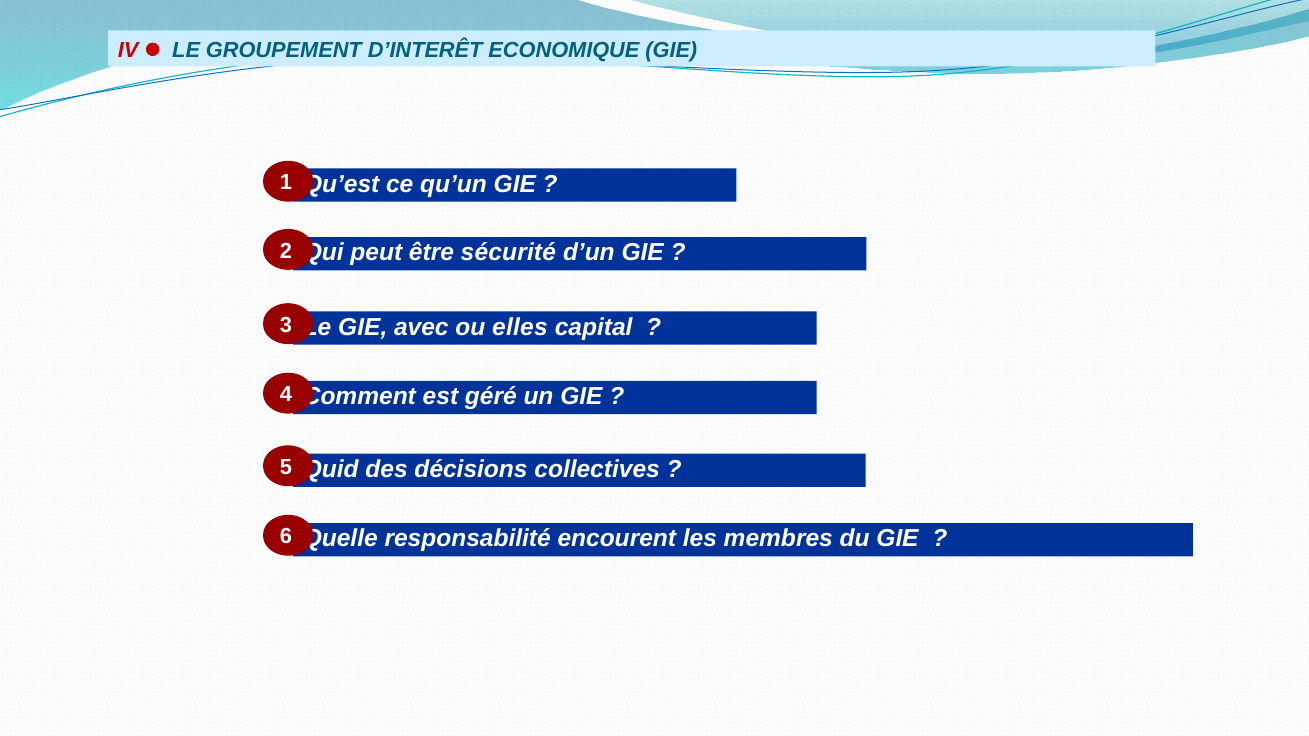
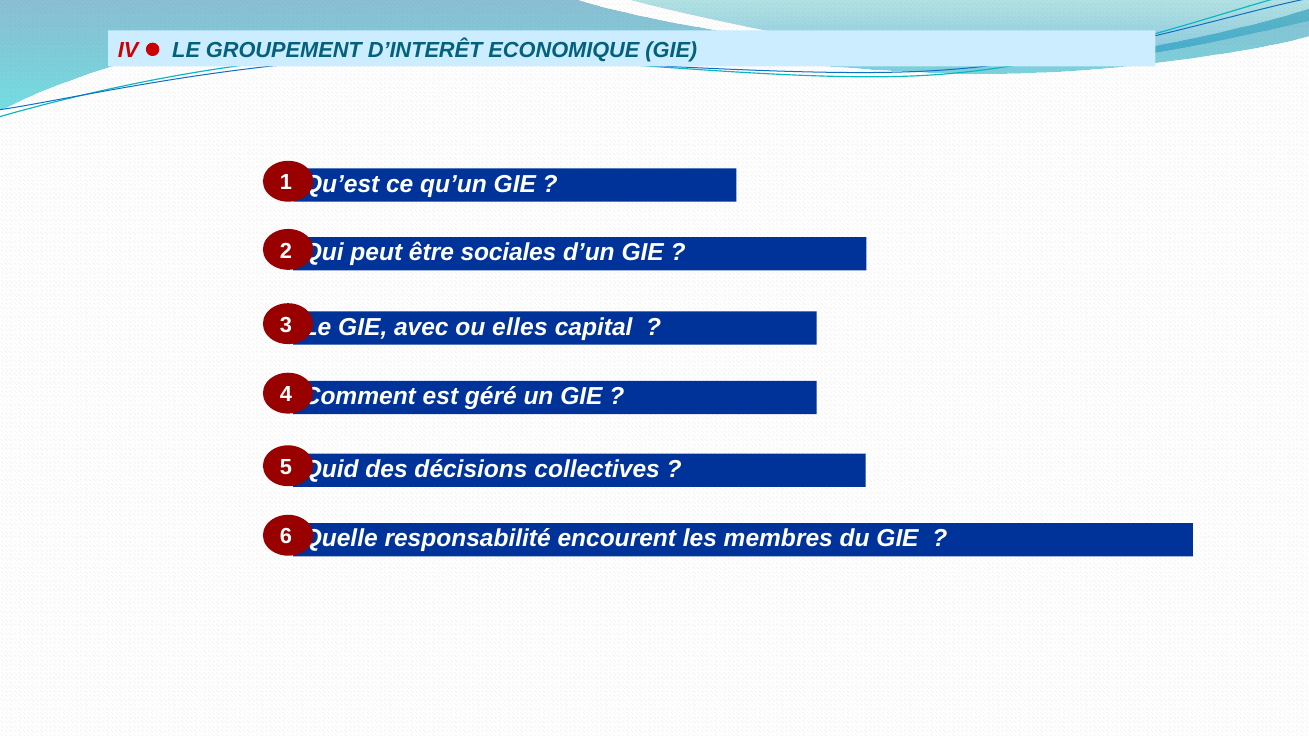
sécurité: sécurité -> sociales (509, 253)
